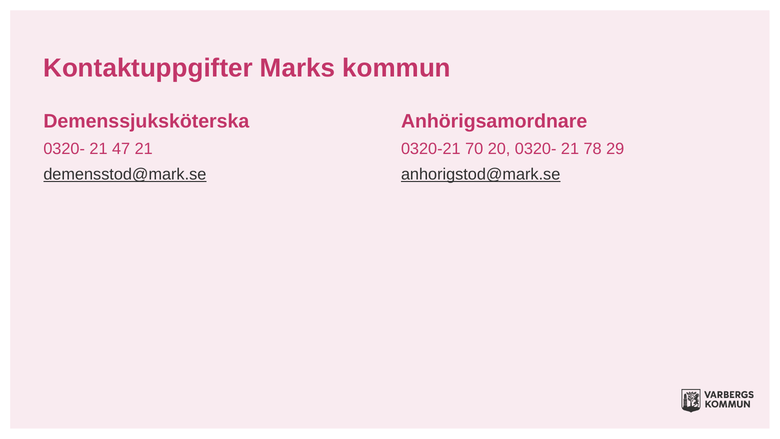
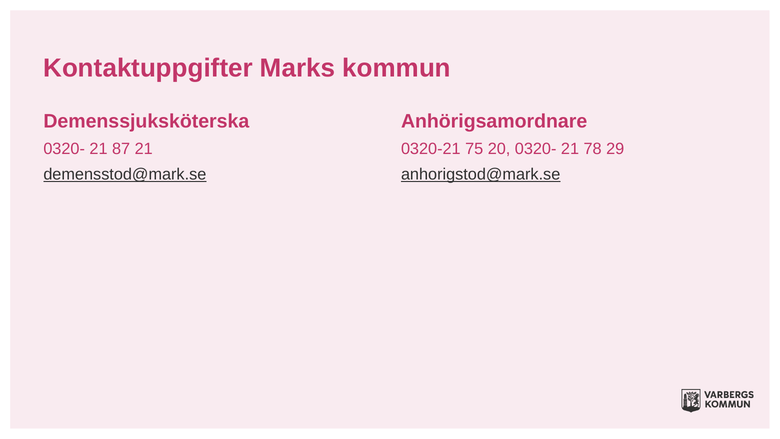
47: 47 -> 87 (121, 149)
70: 70 -> 75 (474, 149)
